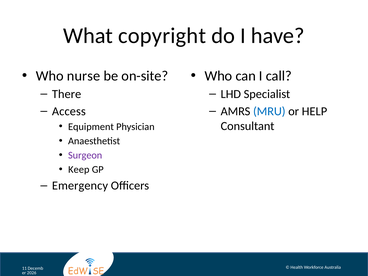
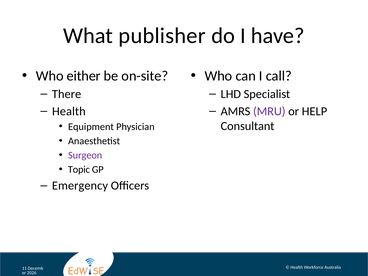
copyright: copyright -> publisher (162, 36)
nurse: nurse -> either (84, 76)
Access: Access -> Health (69, 111)
MRU colour: blue -> purple (269, 111)
Keep: Keep -> Topic (79, 170)
